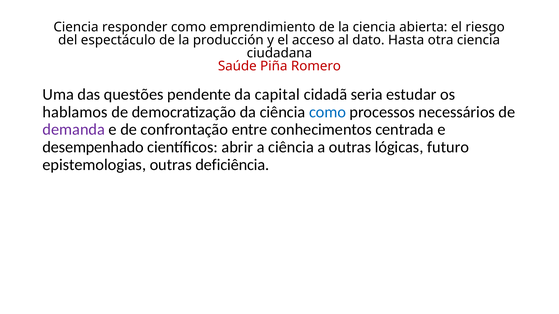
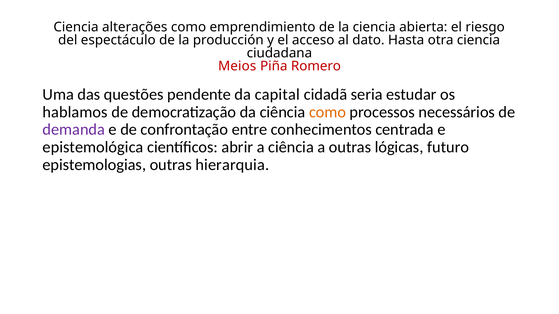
responder: responder -> alterações (135, 27)
Saúde: Saúde -> Meios (237, 66)
como colour: blue -> orange (328, 112)
desempenhado: desempenhado -> epistemológica (93, 147)
deficiência: deficiência -> hierarquia (232, 165)
